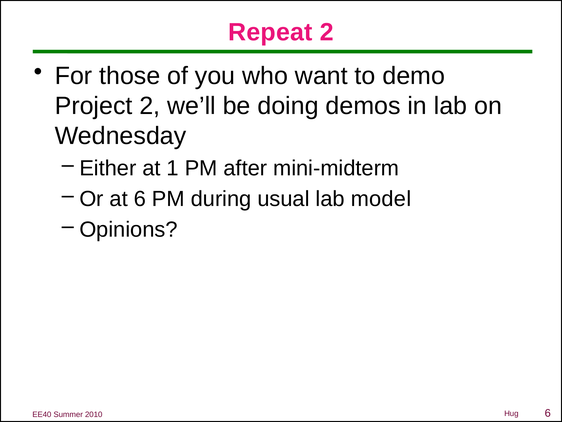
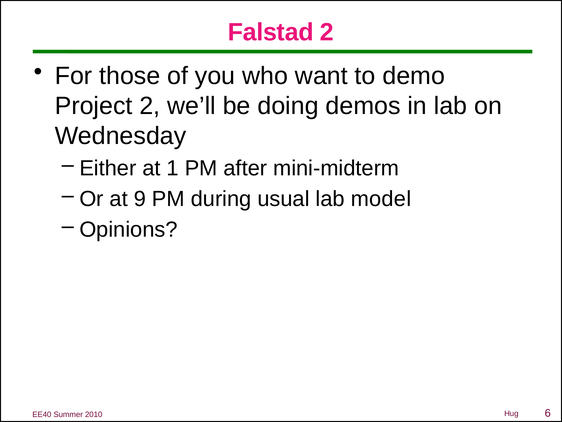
Repeat: Repeat -> Falstad (271, 32)
at 6: 6 -> 9 (140, 199)
